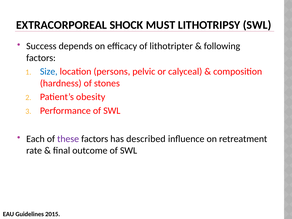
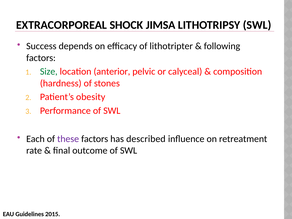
MUST: MUST -> JIMSA (161, 25)
Size colour: blue -> green (49, 72)
persons: persons -> anterior (112, 72)
